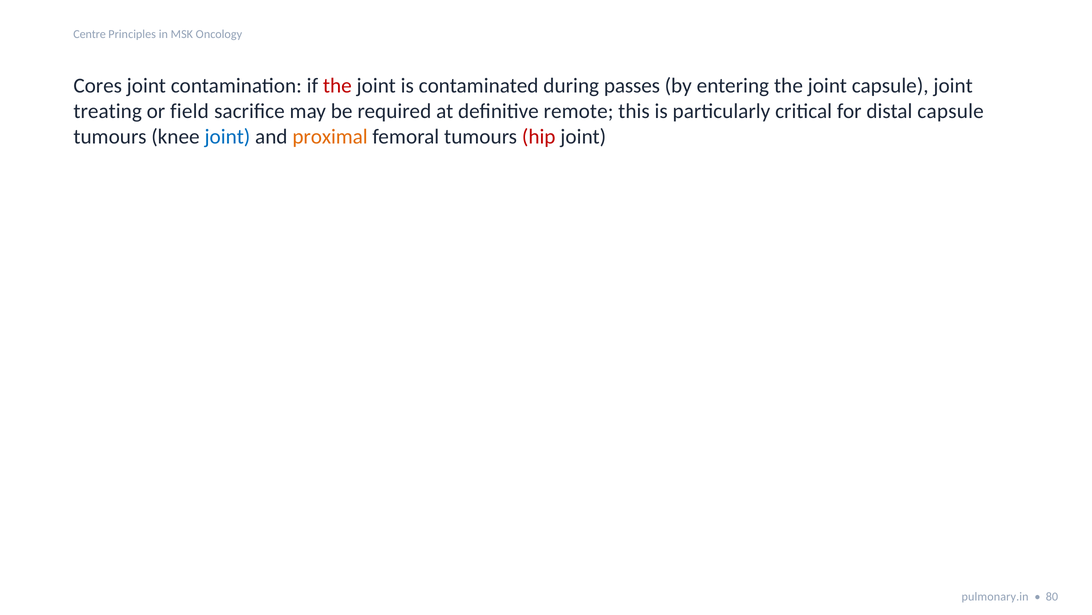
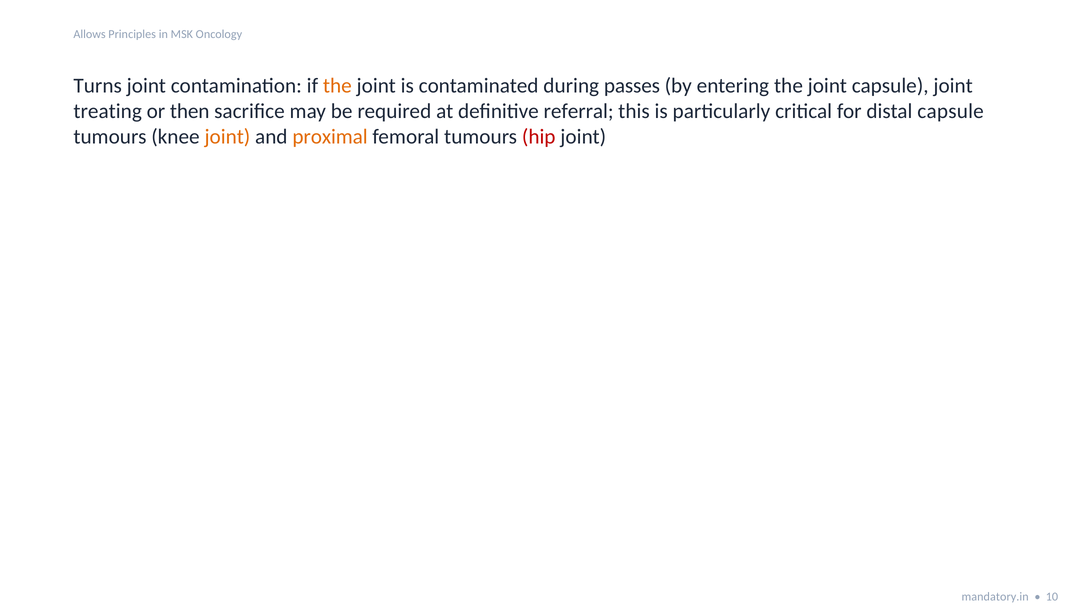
Centre: Centre -> Allows (90, 34)
Cores: Cores -> Turns (98, 86)
the colour: red -> orange (337, 86)
field: field -> then (190, 111)
remote: remote -> referral (579, 111)
joint colour: blue -> orange (227, 137)
pulmonary.in: pulmonary.in -> mandatory.in (995, 596)
80: 80 -> 10 (1052, 596)
